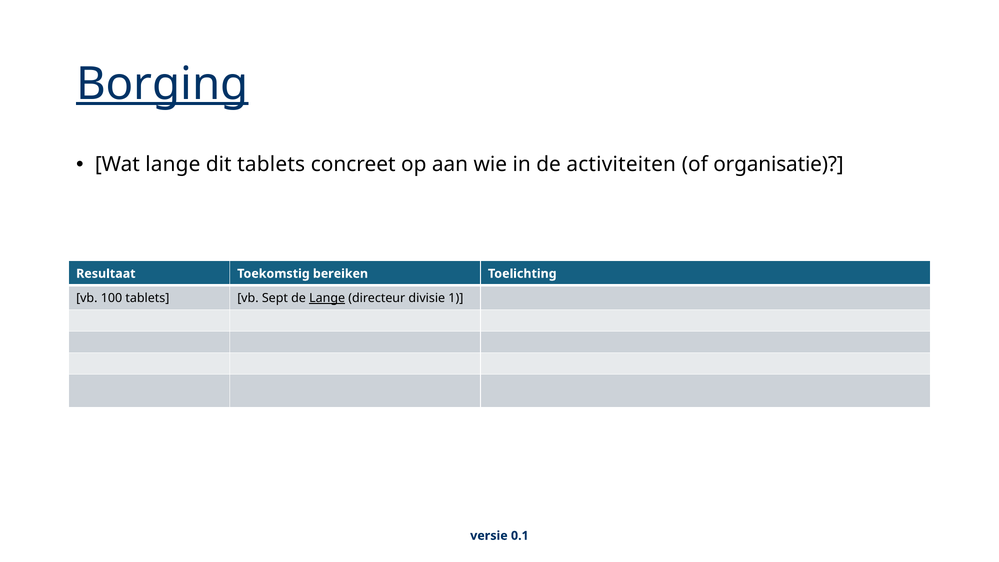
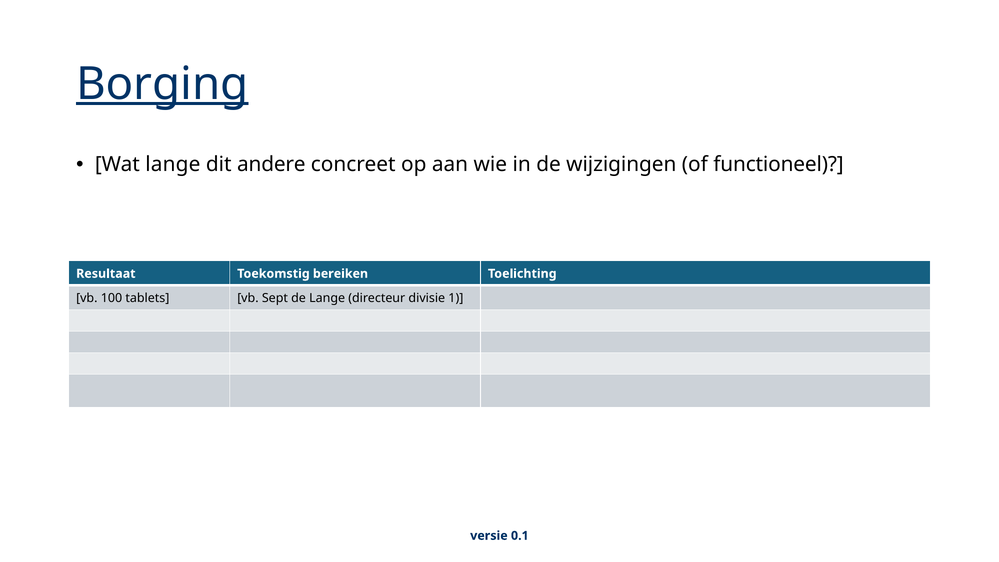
dit tablets: tablets -> andere (271, 164)
activiteiten: activiteiten -> wijzigingen (621, 164)
organisatie: organisatie -> functioneel (778, 164)
Lange underline: present -> none (327, 298)
